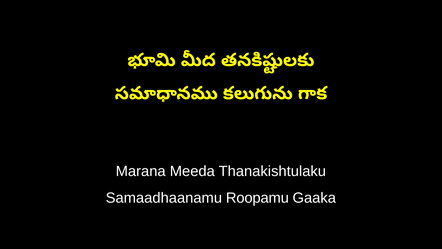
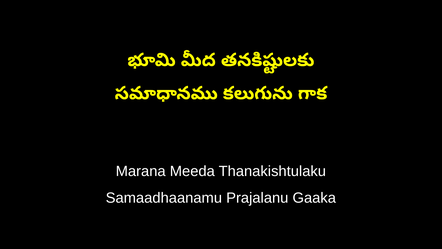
Roopamu: Roopamu -> Prajalanu (257, 198)
